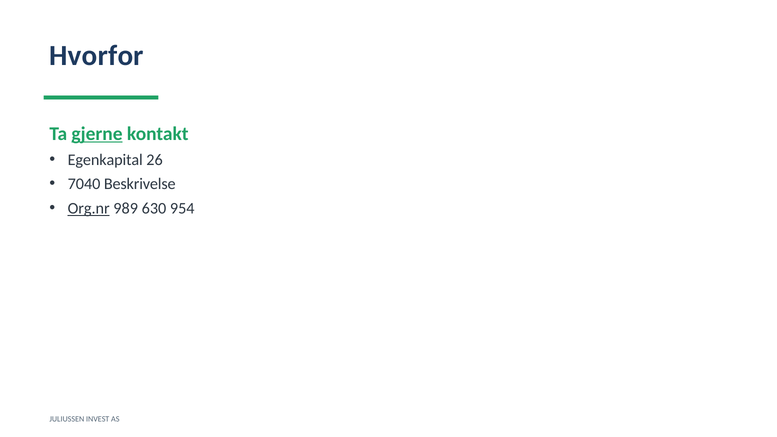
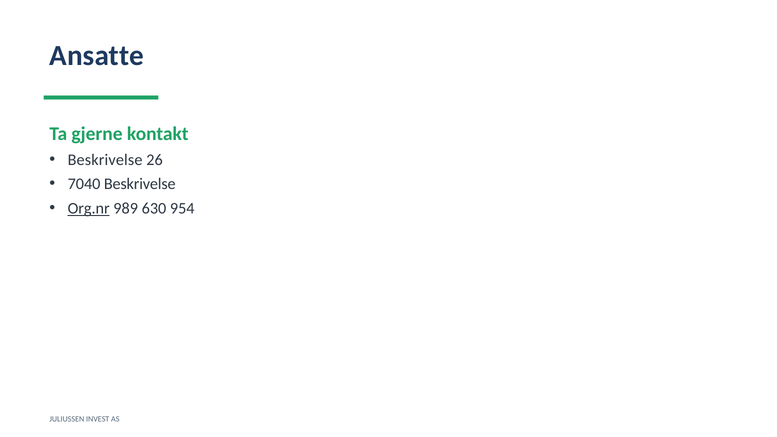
Hvorfor: Hvorfor -> Ansatte (97, 55)
gjerne underline: present -> none (97, 134)
Egenkapital: Egenkapital -> Beskrivelse (105, 160)
